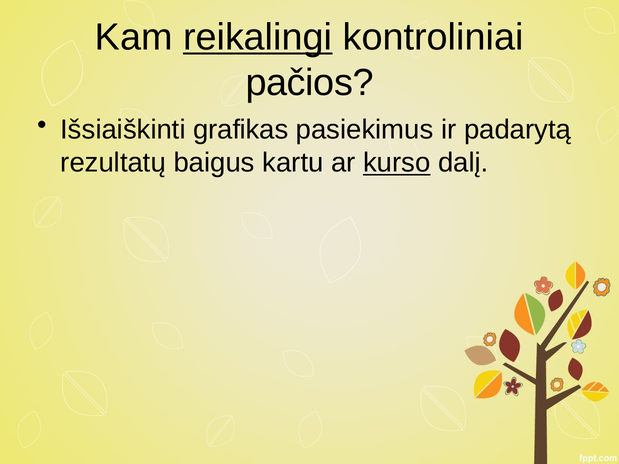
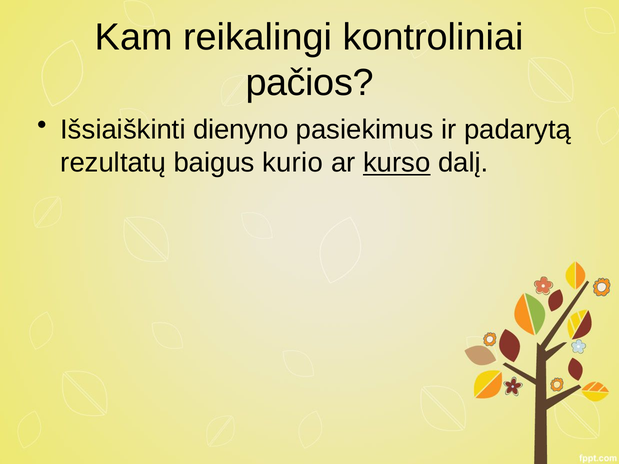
reikalingi underline: present -> none (258, 37)
grafikas: grafikas -> dienyno (241, 130)
kartu: kartu -> kurio (293, 163)
